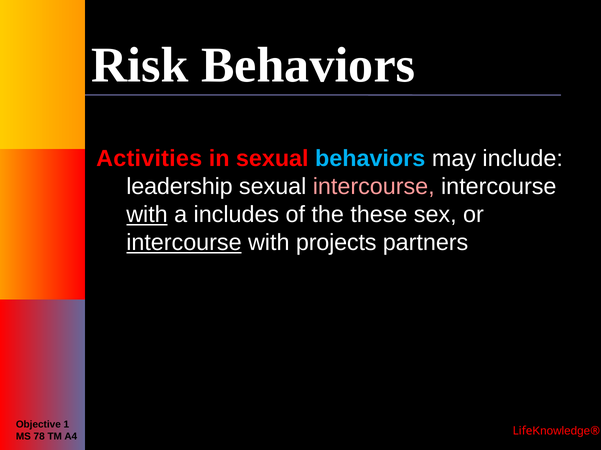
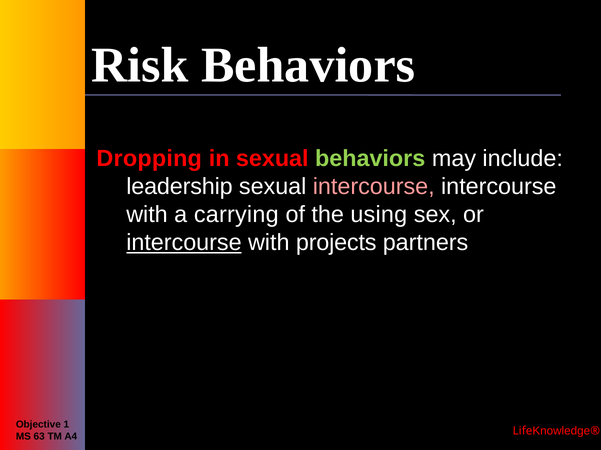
Activities: Activities -> Dropping (149, 159)
behaviors colour: light blue -> light green (370, 159)
with underline: present -> none (147, 215)
includes: includes -> carrying (236, 215)
these: these -> using (379, 215)
78: 78 -> 63 (39, 437)
